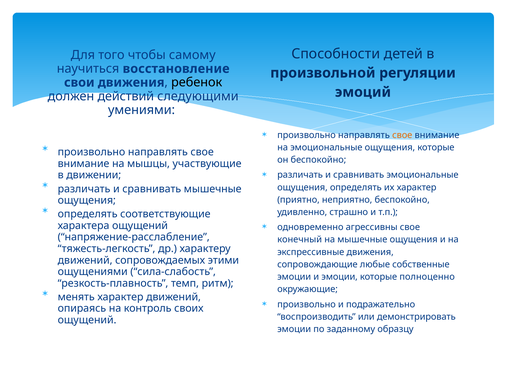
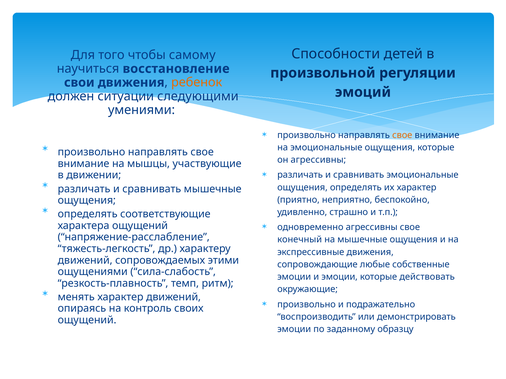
ребенок colour: black -> orange (197, 83)
действий: действий -> ситуации (126, 96)
он беспокойно: беспокойно -> агрессивны (318, 160)
полноценно: полноценно -> действовать (427, 277)
